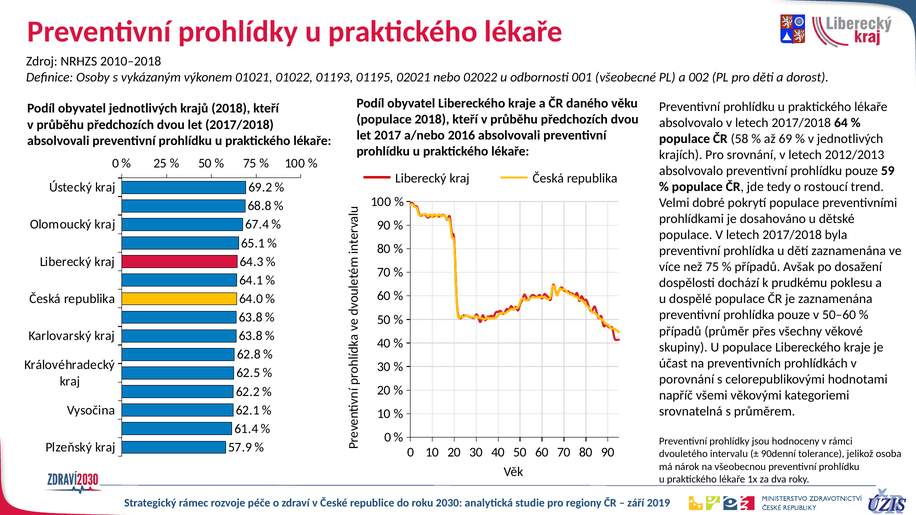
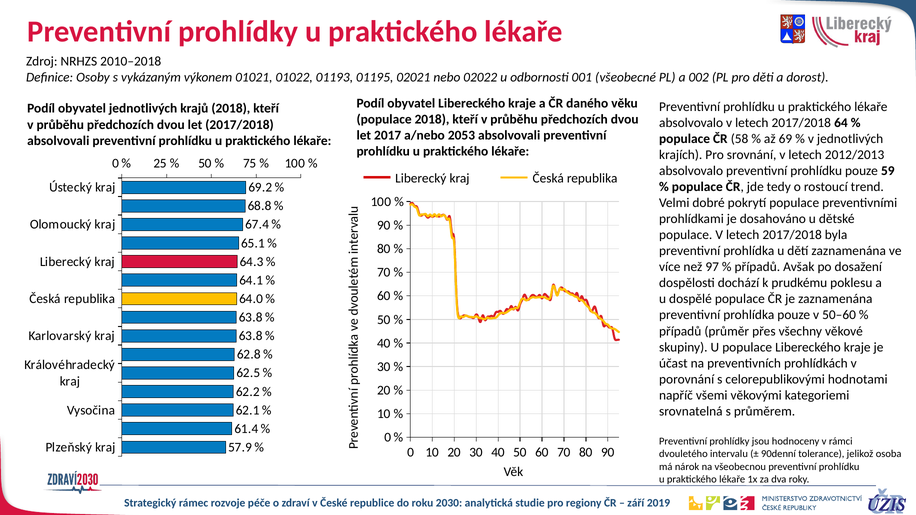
2016: 2016 -> 2053 (461, 135)
než 75: 75 -> 97 (712, 267)
